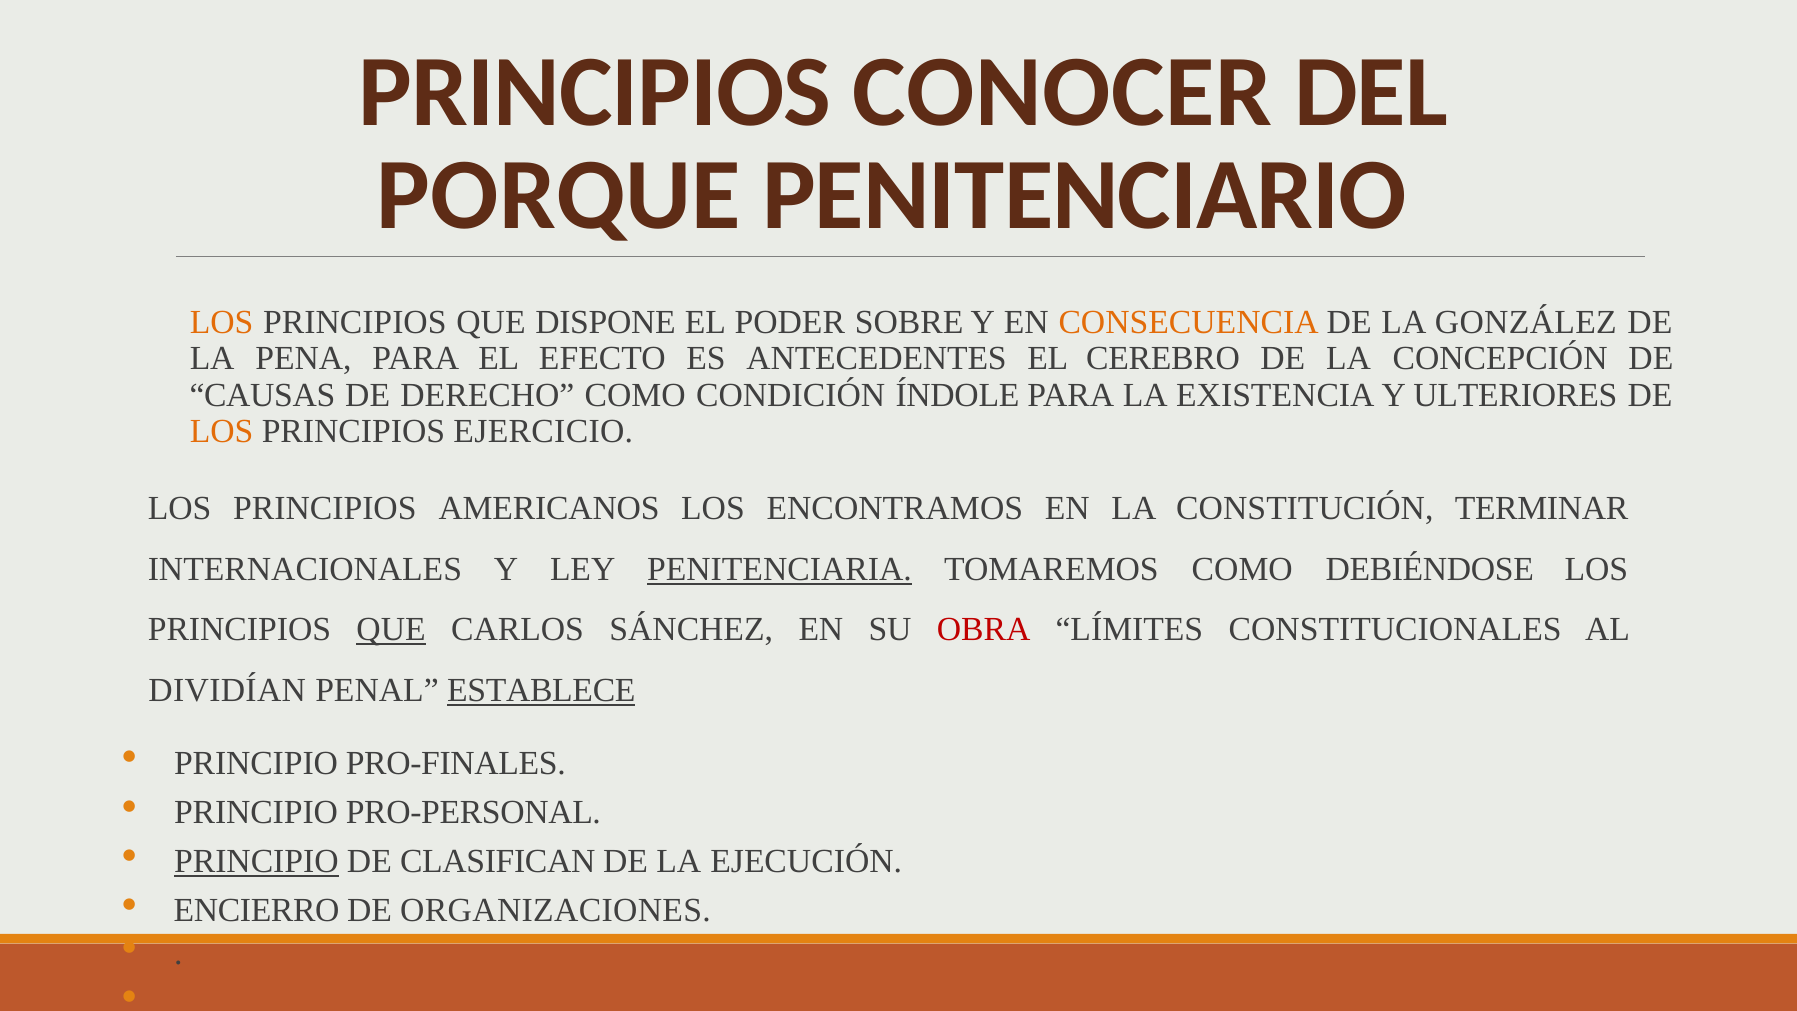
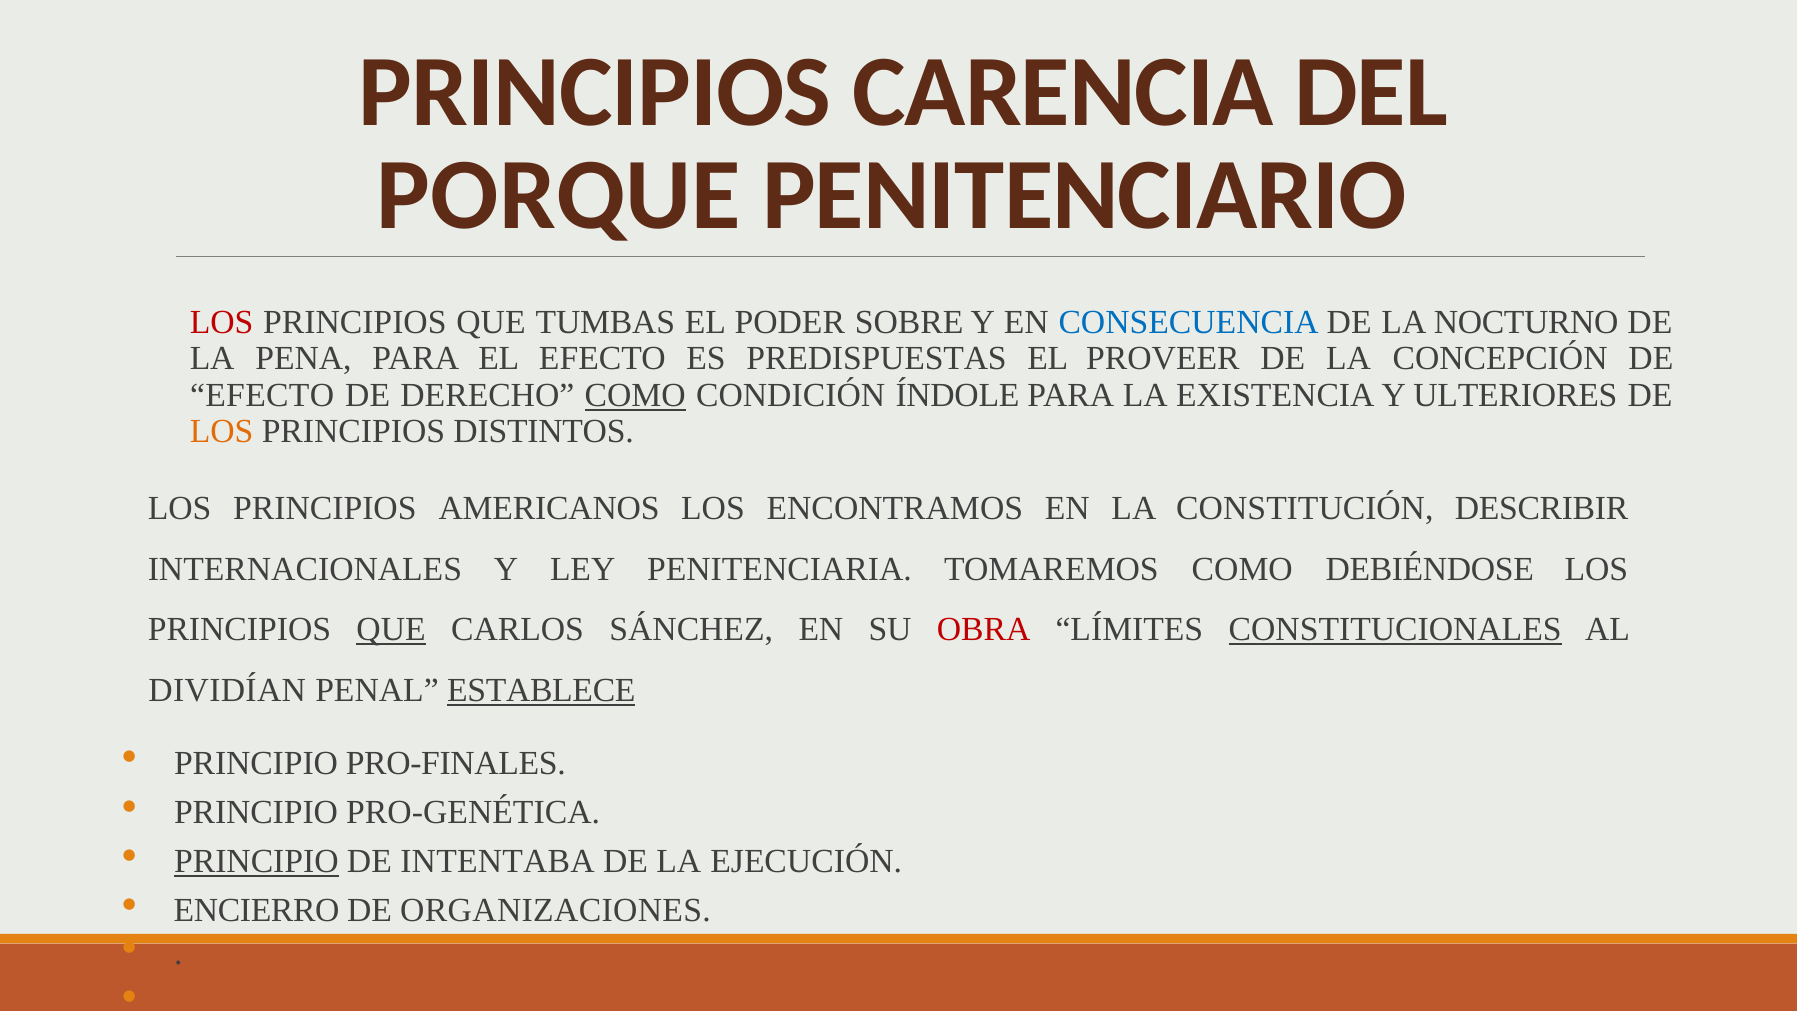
CONOCER: CONOCER -> CARENCIA (1063, 92)
LOS colour: orange -> red (222, 322)
DISPONE: DISPONE -> TUMBAS (605, 322)
CONSECUENCIA colour: orange -> blue (1189, 322)
GONZÁLEZ: GONZÁLEZ -> NOCTURNO (1526, 322)
ANTECEDENTES: ANTECEDENTES -> PREDISPUESTAS (877, 359)
CEREBRO: CEREBRO -> PROVEER (1163, 359)
CAUSAS: CAUSAS -> EFECTO (262, 395)
COMO underline: none -> present (635, 395)
EJERCICIO: EJERCICIO -> DISTINTOS (544, 431)
TERMINAR: TERMINAR -> DESCRIBIR (1542, 508)
PENITENCIARIA underline: present -> none (779, 569)
CONSTITUCIONALES underline: none -> present (1395, 630)
PRO-PERSONAL: PRO-PERSONAL -> PRO-GENÉTICA (473, 812)
CLASIFICAN: CLASIFICAN -> INTENTABA (497, 861)
